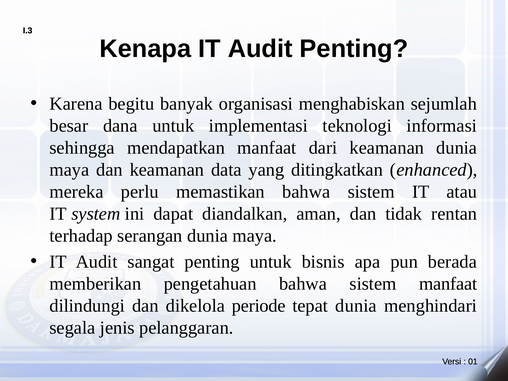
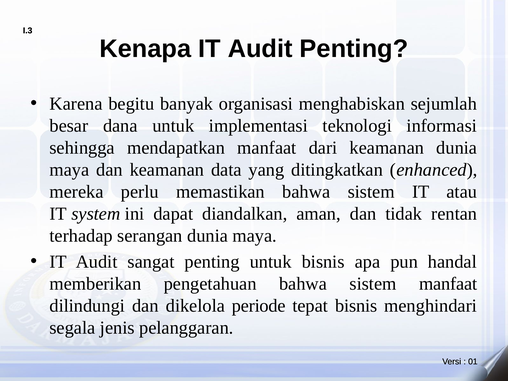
berada: berada -> handal (452, 262)
tepat dunia: dunia -> bisnis (356, 306)
